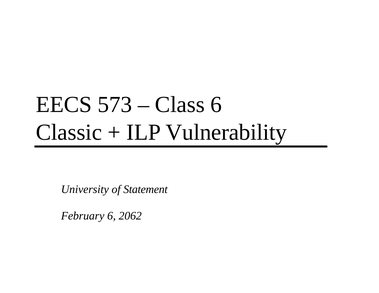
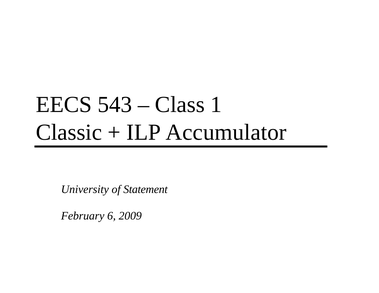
573: 573 -> 543 (115, 105)
Class 6: 6 -> 1 (216, 105)
Vulnerability: Vulnerability -> Accumulator (226, 132)
2062: 2062 -> 2009 (130, 216)
